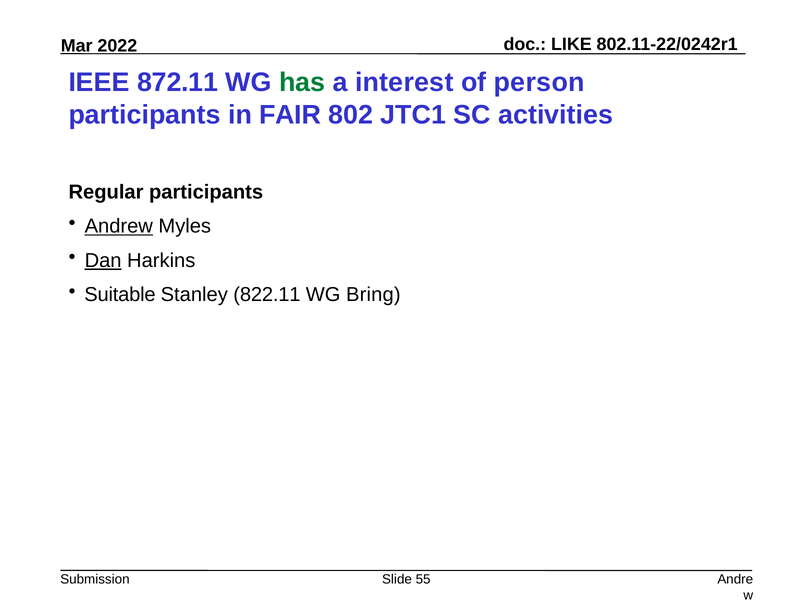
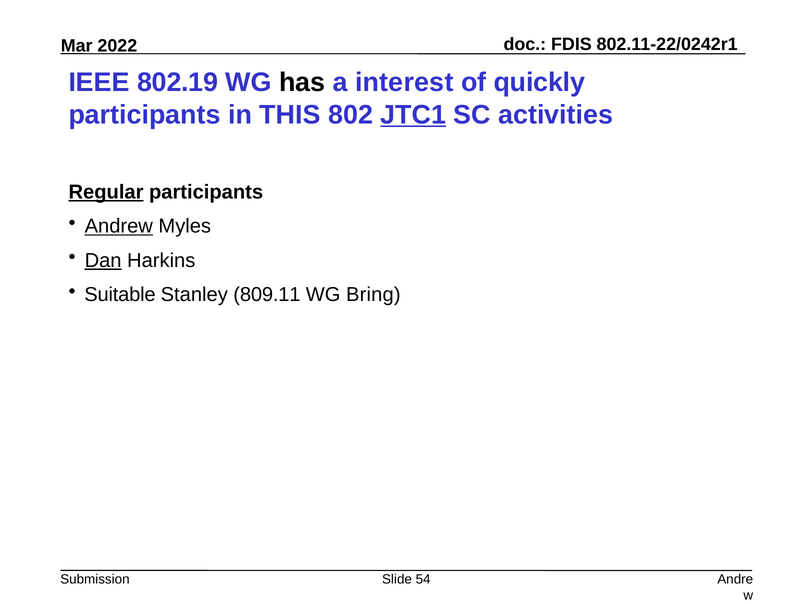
LIKE: LIKE -> FDIS (571, 44)
872.11: 872.11 -> 802.19 (178, 83)
has colour: green -> black (302, 83)
person: person -> quickly (539, 83)
FAIR: FAIR -> THIS (290, 115)
JTC1 underline: none -> present (413, 115)
Regular underline: none -> present (106, 192)
822.11: 822.11 -> 809.11 (267, 295)
55: 55 -> 54 (423, 580)
